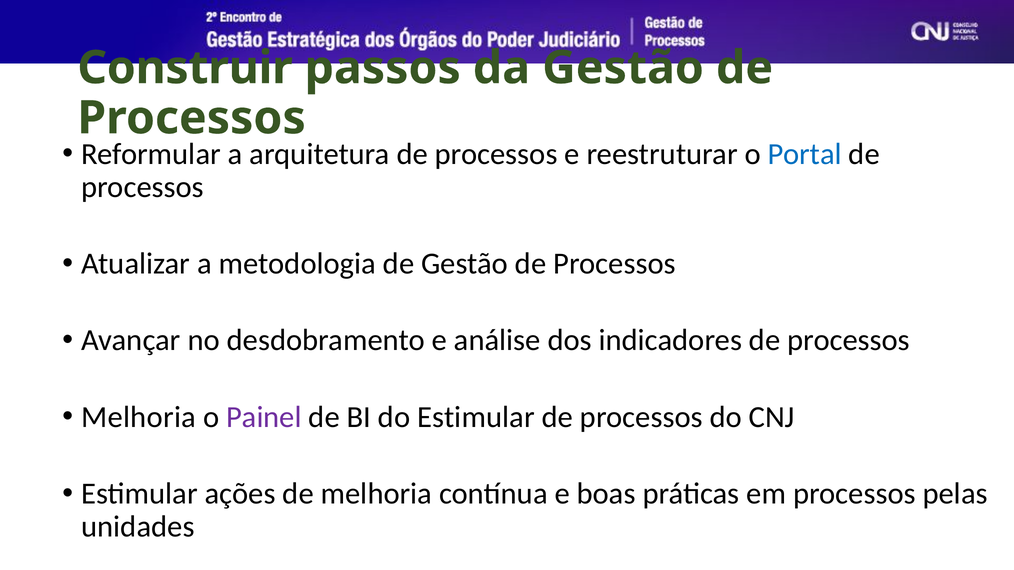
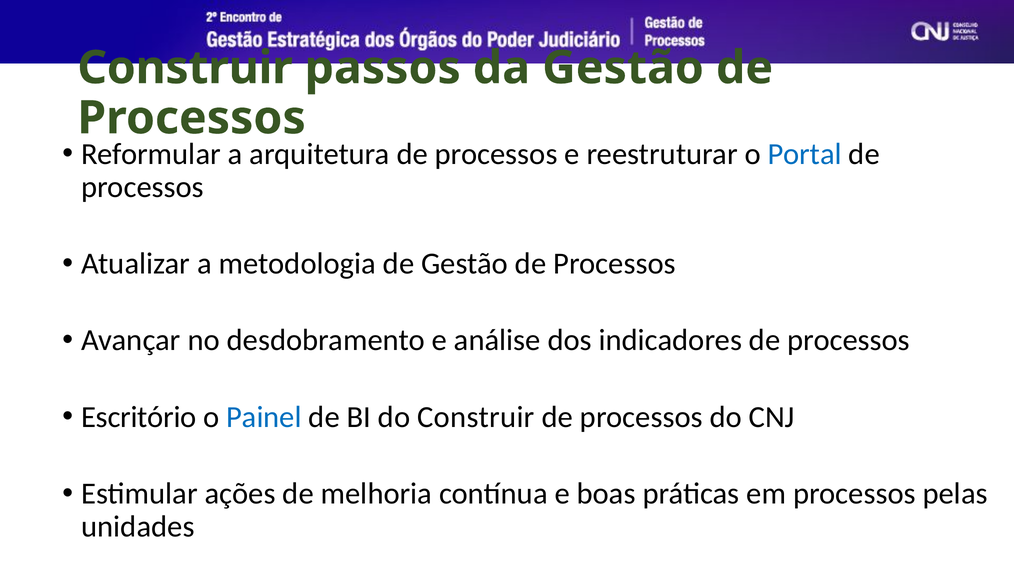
Melhoria: Melhoria -> Escritório (139, 417)
Painel colour: purple -> blue (264, 417)
do Estimular: Estimular -> Construir (476, 417)
